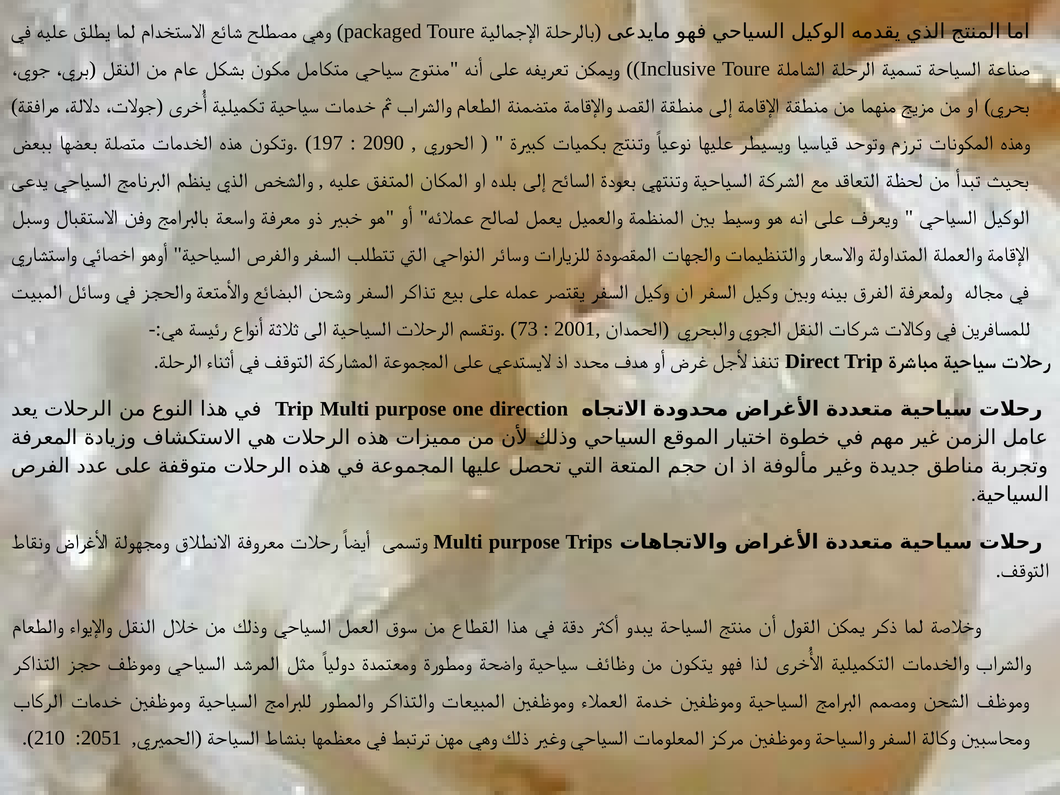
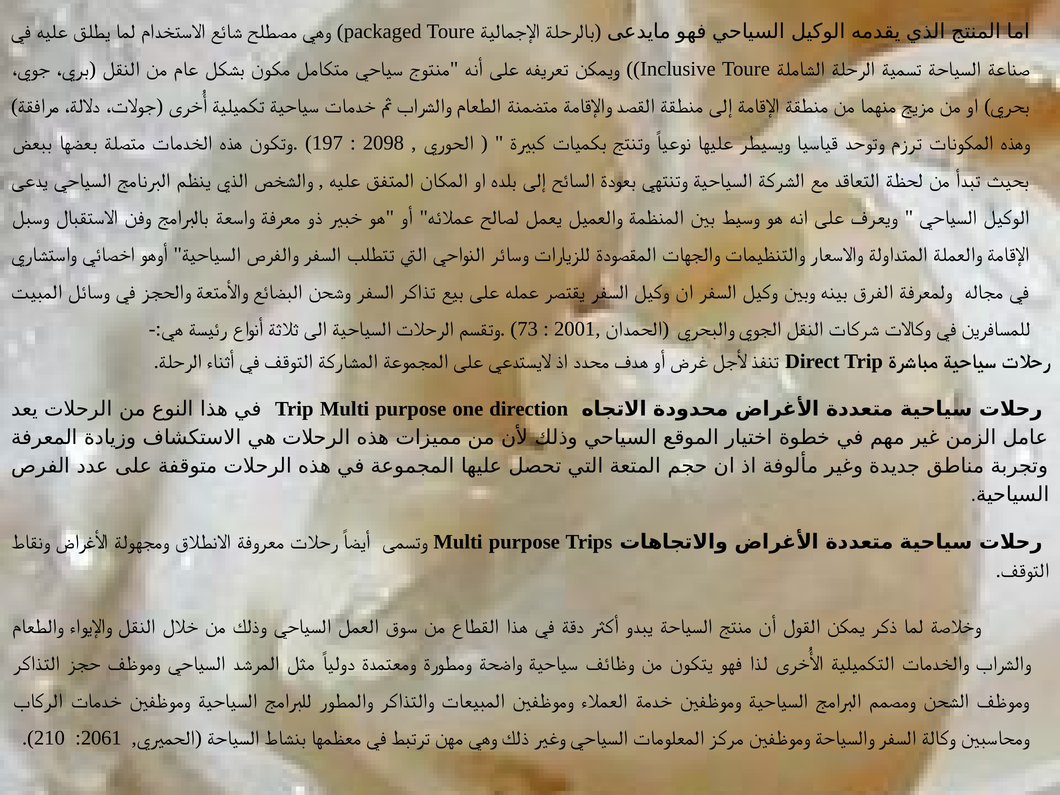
2090: 2090 -> 2098 (383, 143)
2051: 2051 -> 2061 (101, 738)
